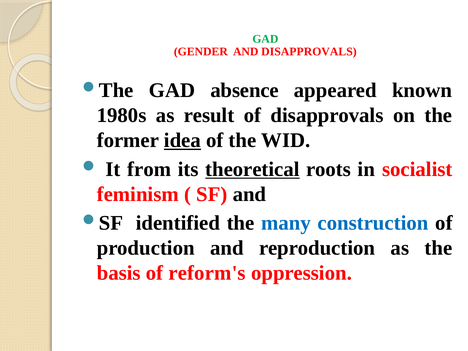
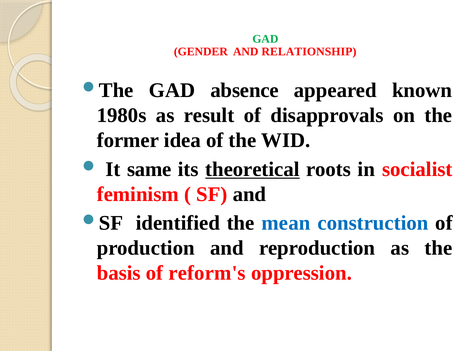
AND DISAPPROVALS: DISAPPROVALS -> RELATIONSHIP (309, 52)
idea underline: present -> none (182, 140)
from: from -> same (149, 169)
many: many -> mean (286, 223)
